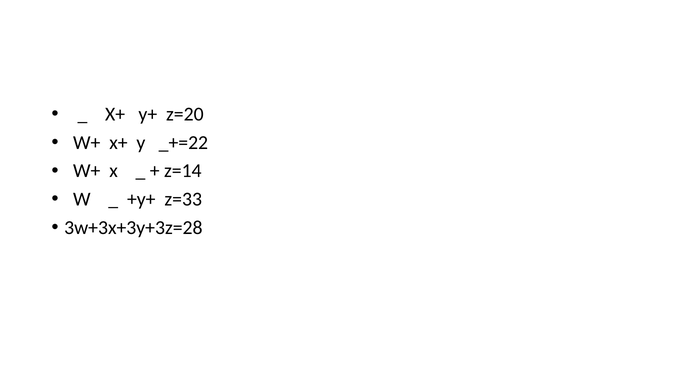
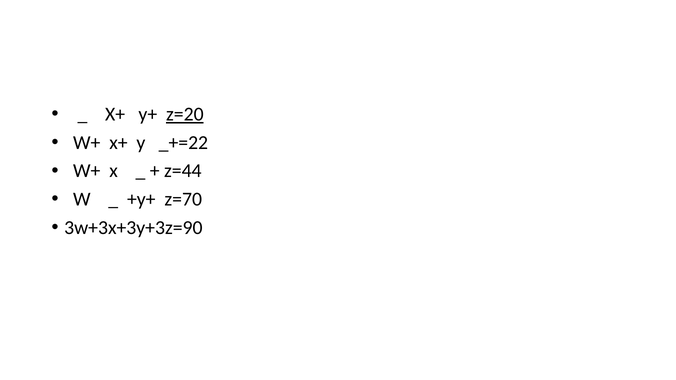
z=20 underline: none -> present (185, 114)
z=14: z=14 -> z=44 (183, 171)
z=33: z=33 -> z=70 (183, 199)
3w+3x+3y+3z=28: 3w+3x+3y+3z=28 -> 3w+3x+3y+3z=90 (133, 228)
